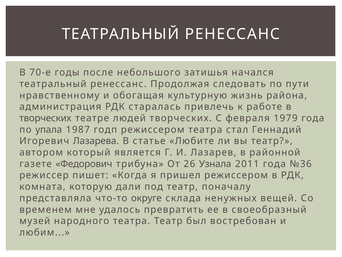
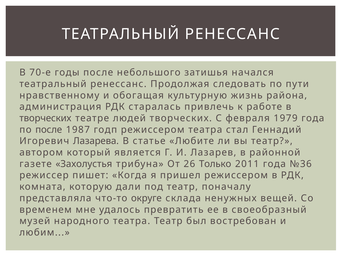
по упала: упала -> после (49, 129)
Федорович: Федорович -> Захолустья (84, 164)
Узнала: Узнала -> Только (215, 164)
